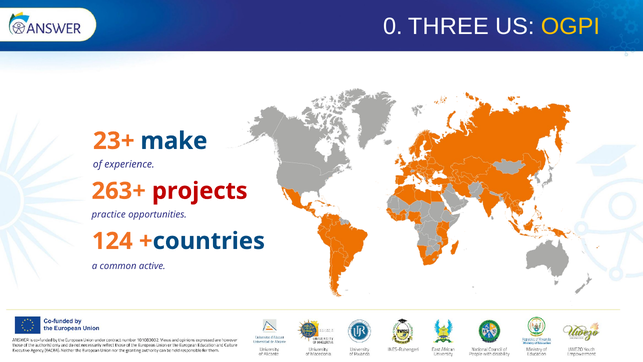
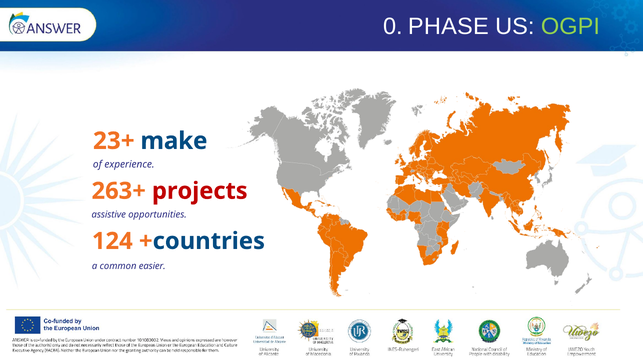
THREE: THREE -> PHASE (448, 27)
OGPI colour: yellow -> light green (570, 27)
practice: practice -> assistive (109, 214)
active: active -> easier (152, 266)
